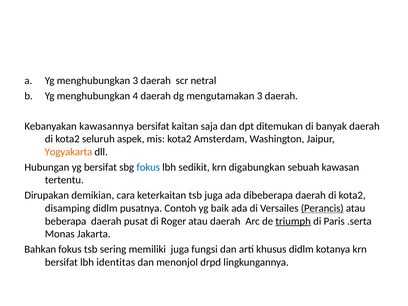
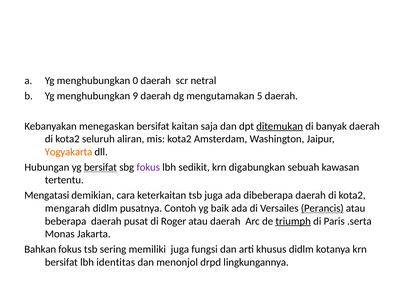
menghubungkan 3: 3 -> 0 (135, 81)
4: 4 -> 9 (135, 96)
mengutamakan 3: 3 -> 5 (260, 96)
kawasannya: kawasannya -> menegaskan (107, 126)
ditemukan underline: none -> present (280, 126)
aspek: aspek -> aliran (131, 139)
bersifat underline: none -> present (100, 167)
fokus colour: blue -> purple (148, 167)
Dirupakan: Dirupakan -> Mengatasi (47, 195)
disamping: disamping -> mengarah (68, 208)
